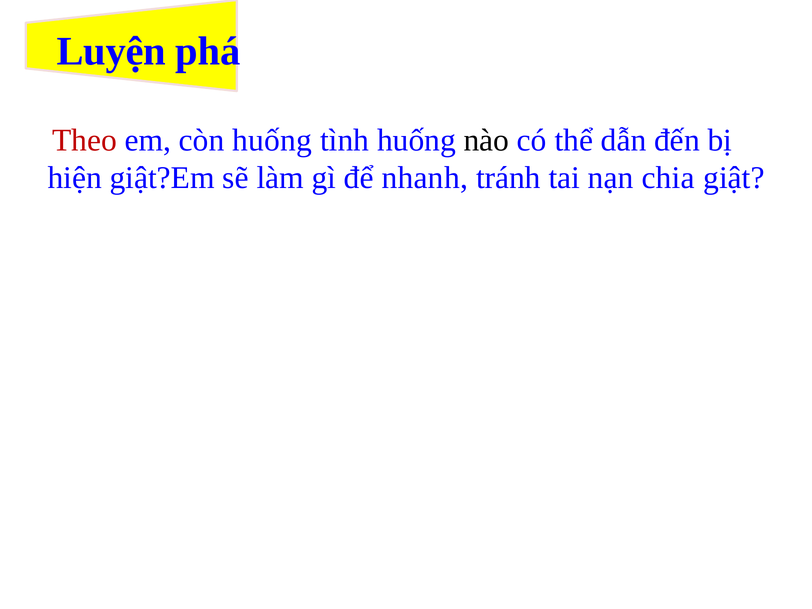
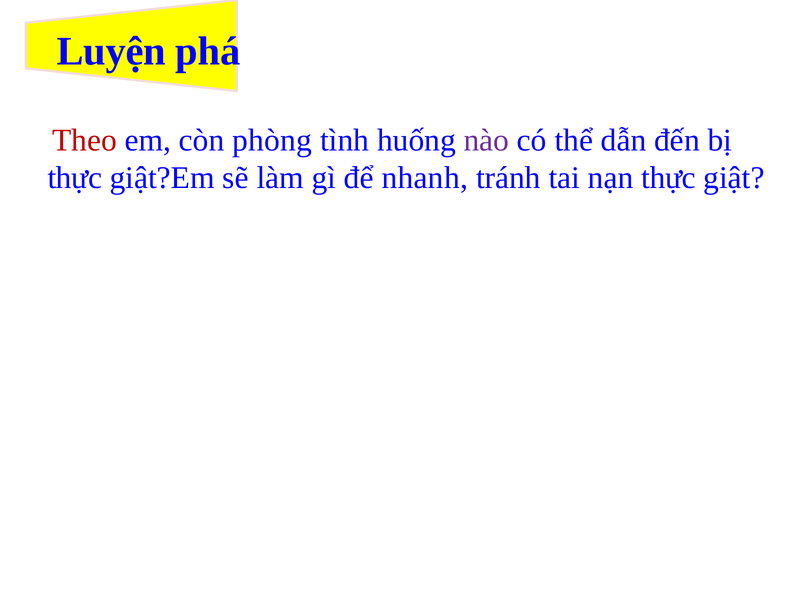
còn huống: huống -> phòng (272, 140)
nào colour: black -> purple (486, 140)
hiện: hiện -> thực (75, 178)
nạn chia: chia -> thực (669, 178)
